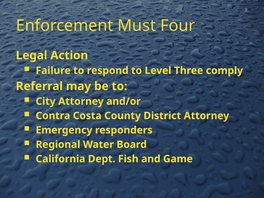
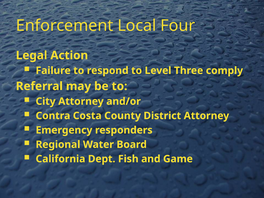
Must: Must -> Local (137, 26)
